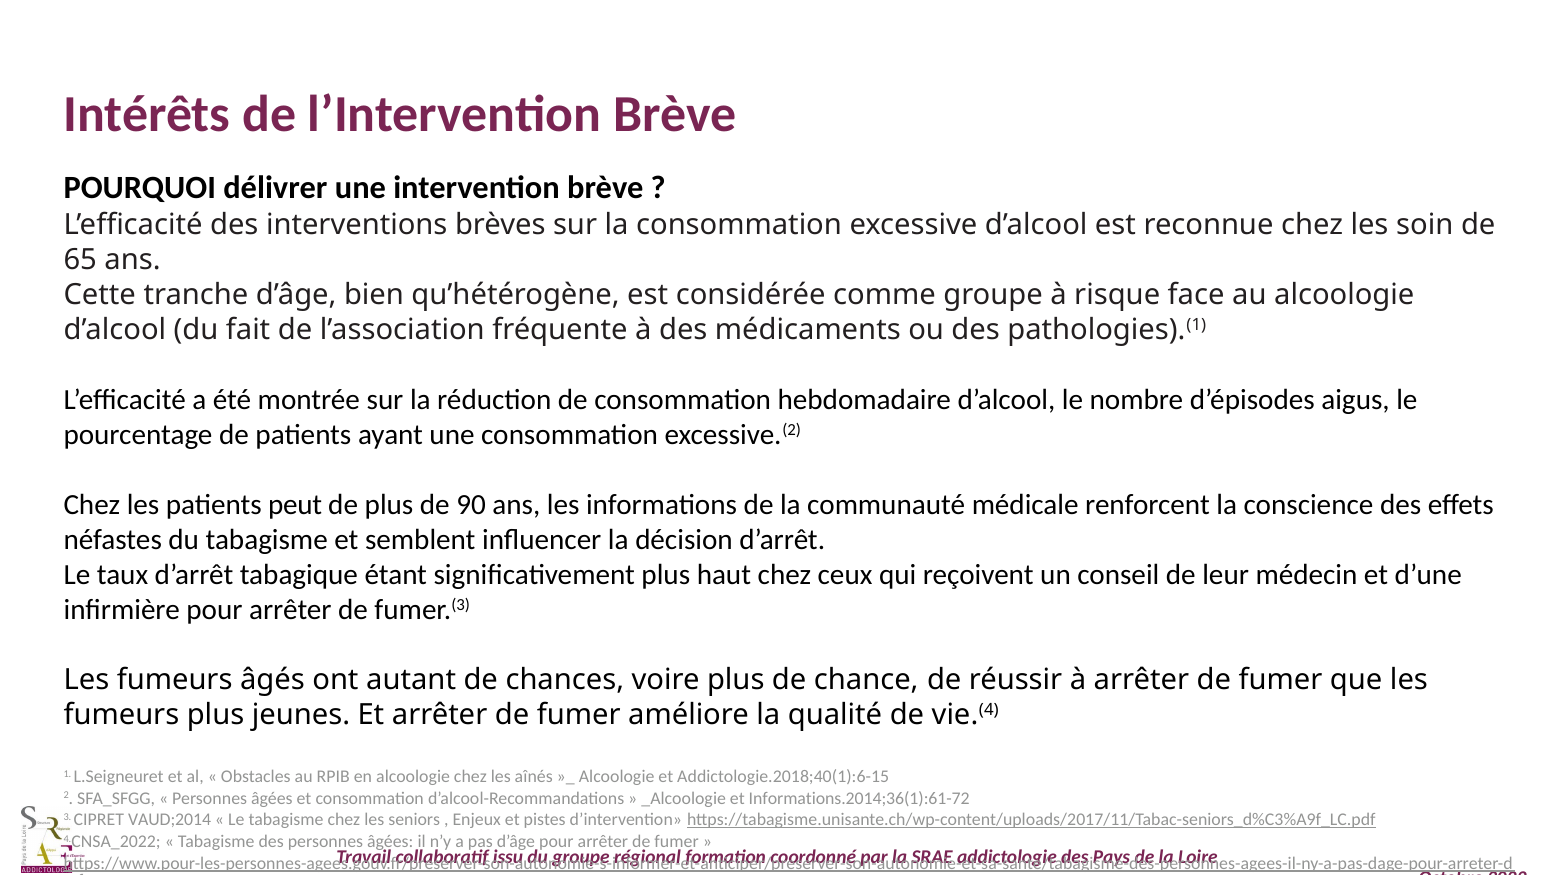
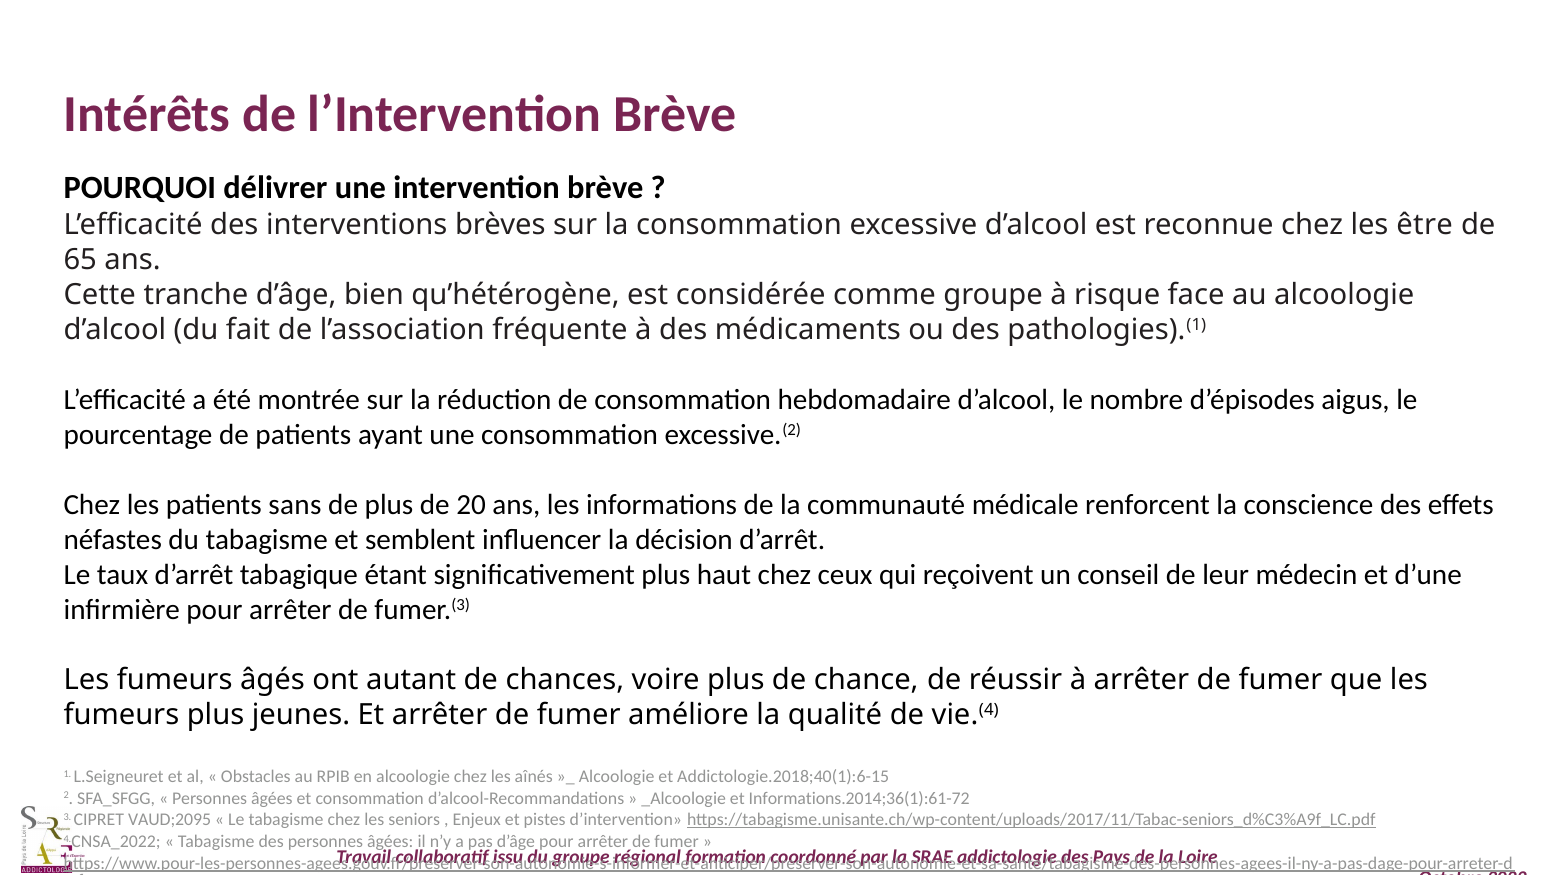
soin: soin -> être (1425, 225)
peut: peut -> sans (295, 505)
90: 90 -> 20 (471, 505)
VAUD;2014: VAUD;2014 -> VAUD;2095 (170, 820)
